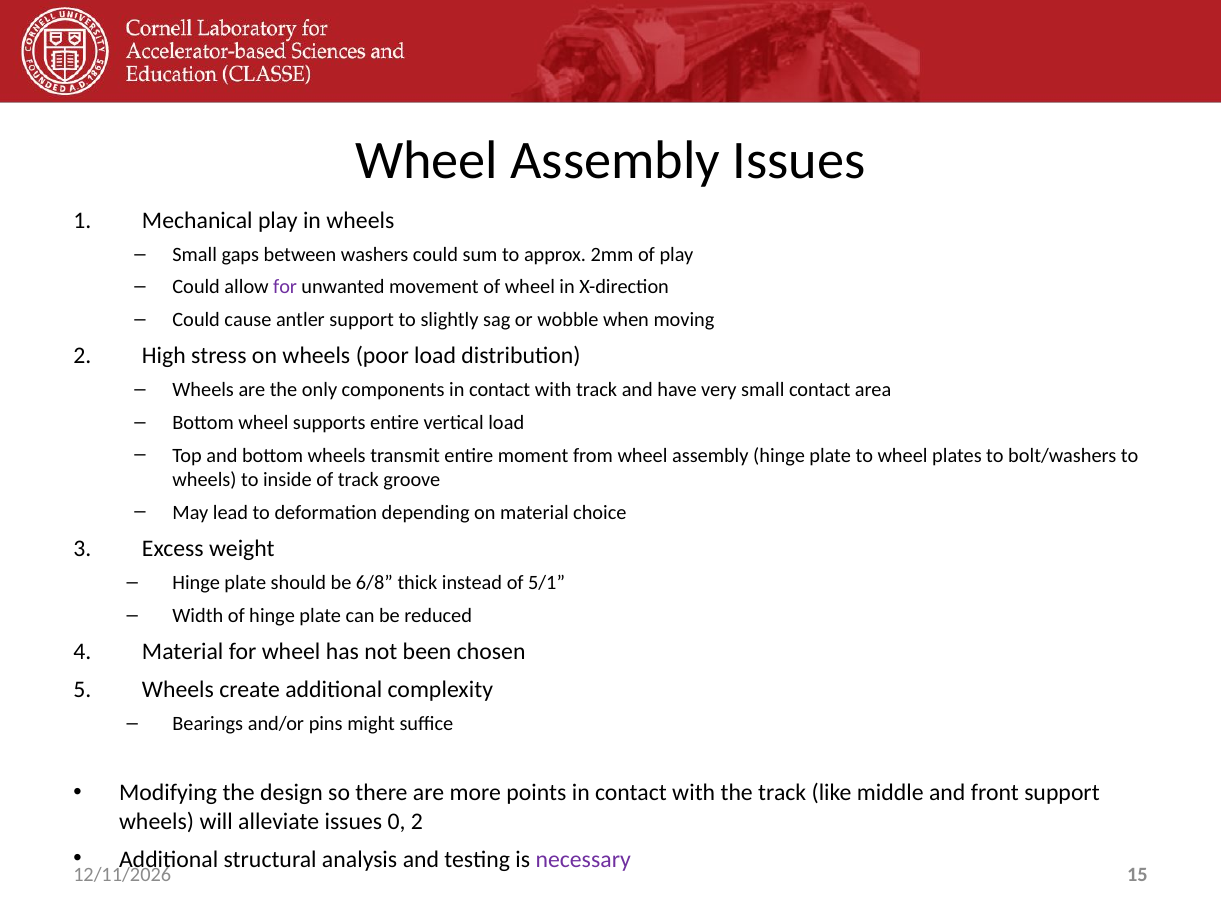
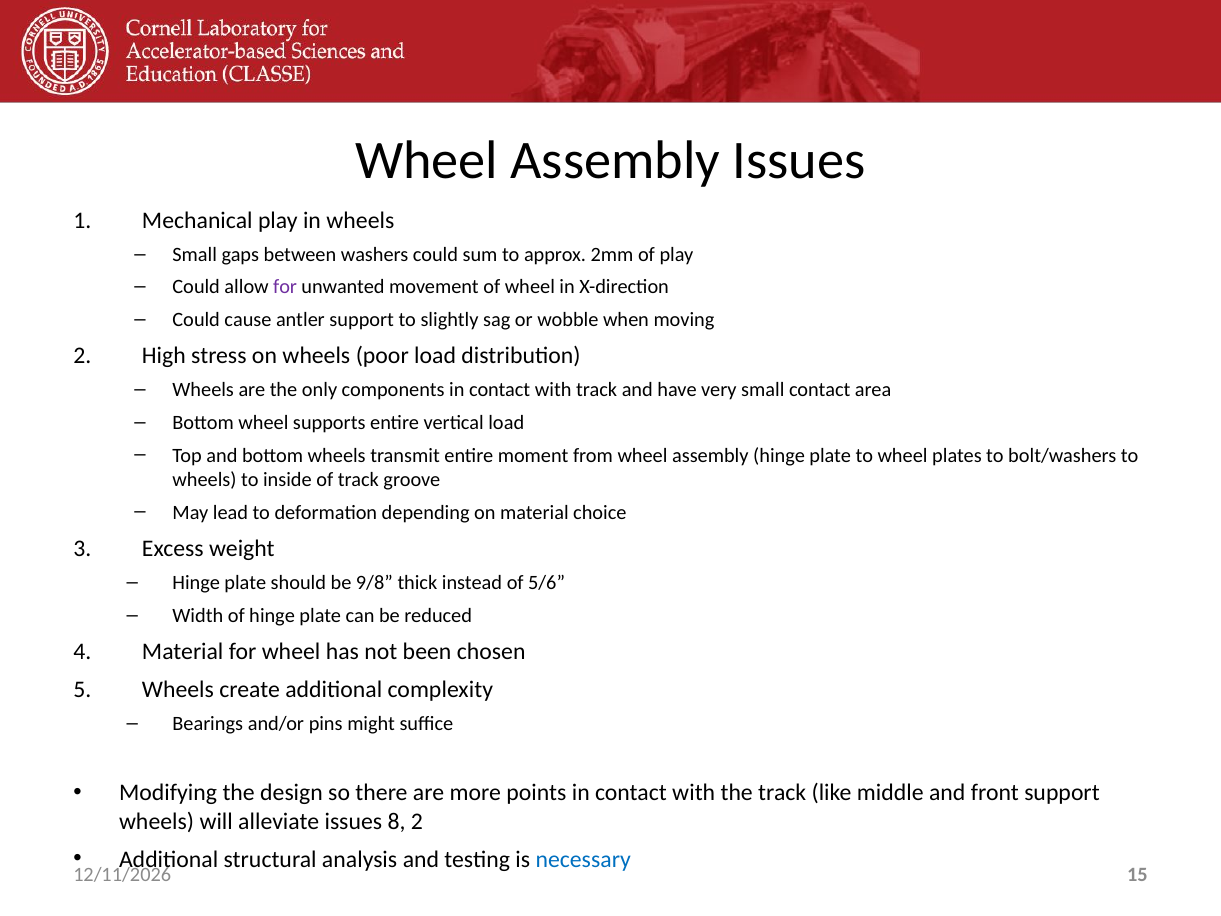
6/8: 6/8 -> 9/8 (374, 583)
5/1: 5/1 -> 5/6 (547, 583)
0: 0 -> 8 (397, 821)
necessary colour: purple -> blue (583, 859)
